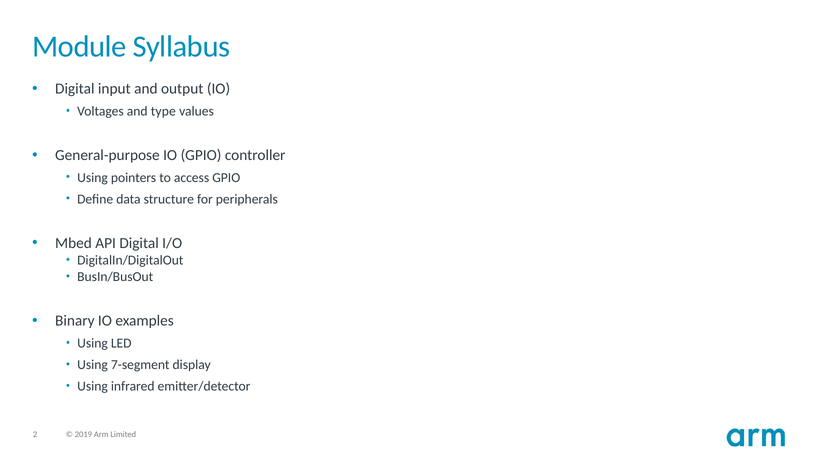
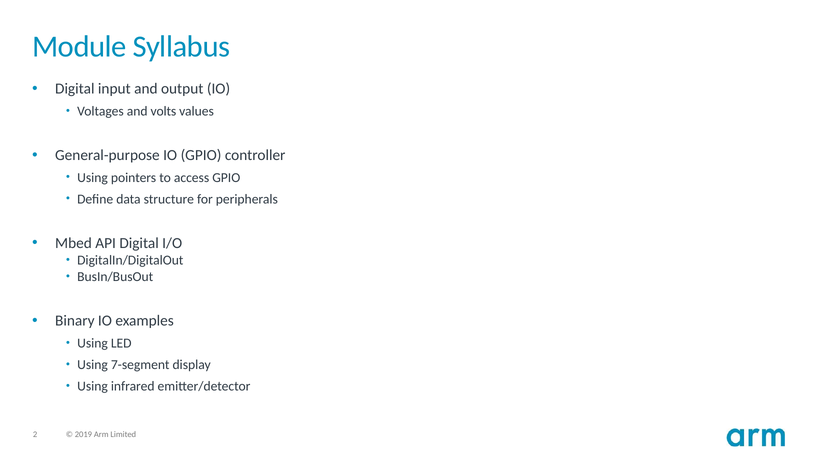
type: type -> volts (163, 111)
